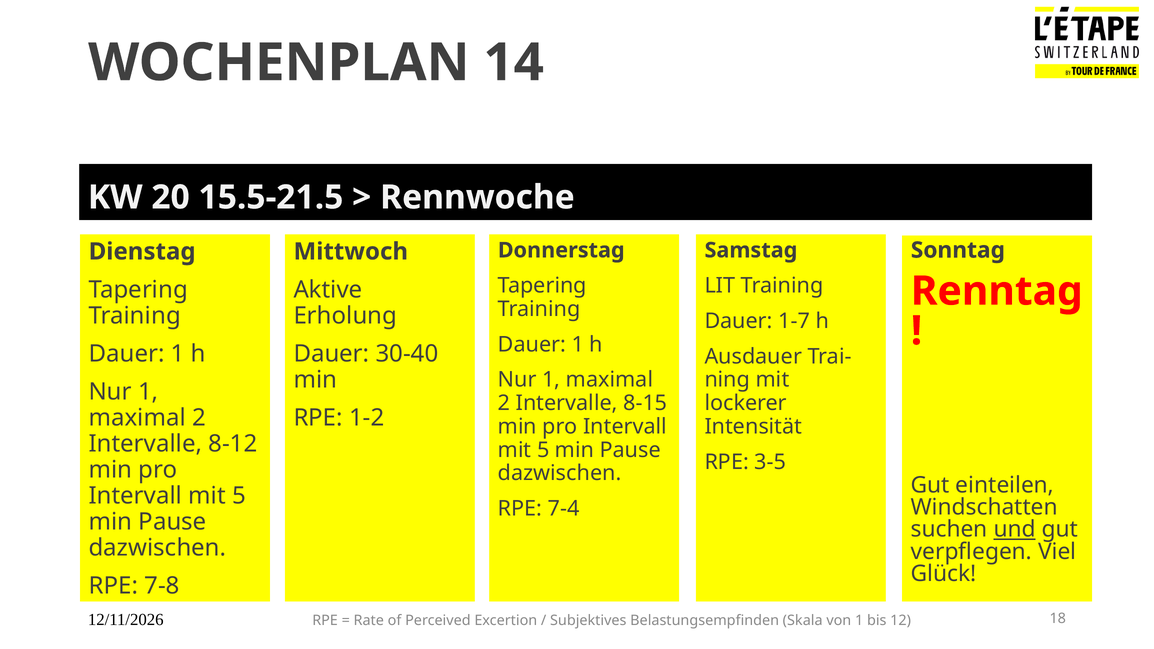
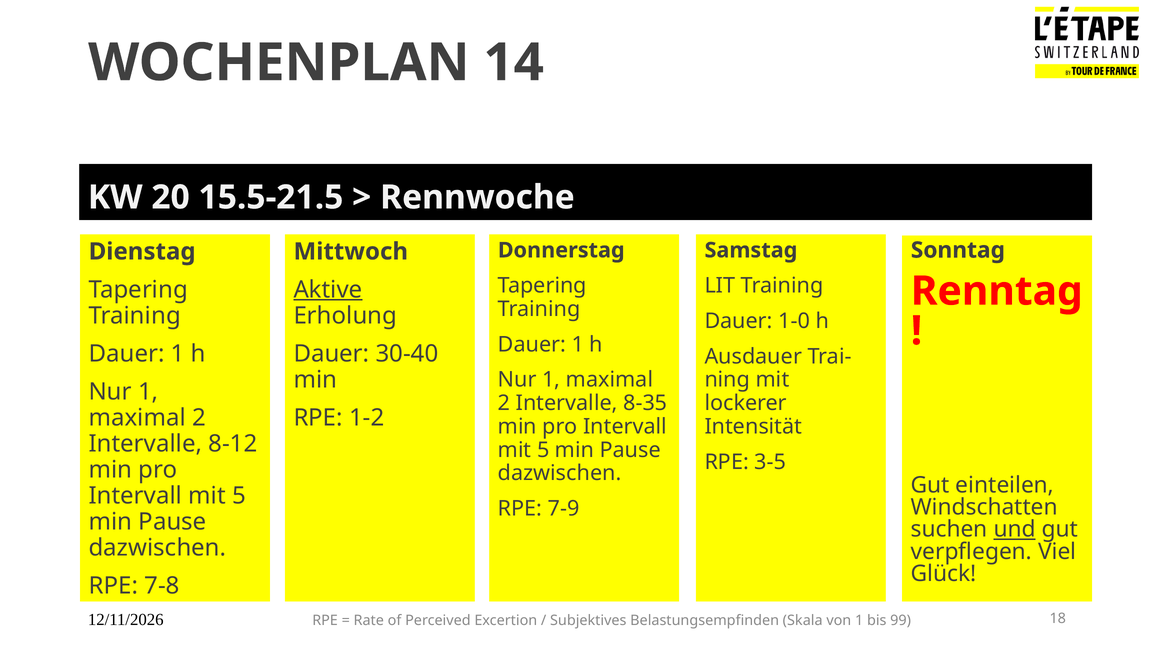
Aktive underline: none -> present (328, 290)
1-7: 1-7 -> 1-0 (794, 321)
8-15: 8-15 -> 8-35 (645, 403)
7-4: 7-4 -> 7-9 (564, 509)
12: 12 -> 99 (901, 621)
